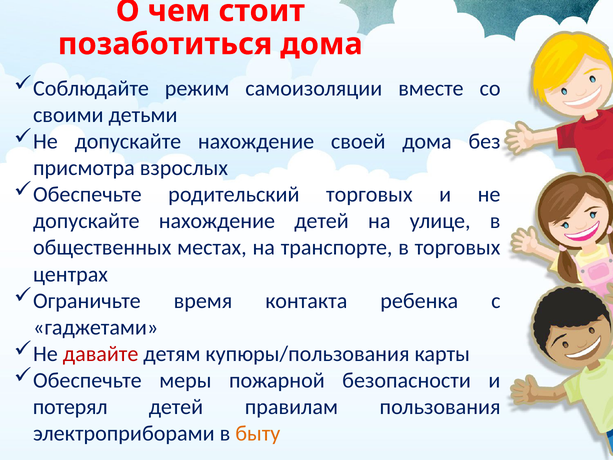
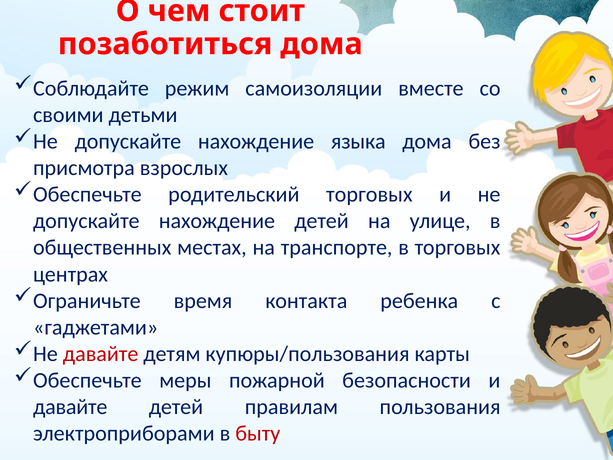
своей: своей -> языка (358, 141)
потерял: потерял -> давайте (70, 407)
быту colour: orange -> red (258, 433)
